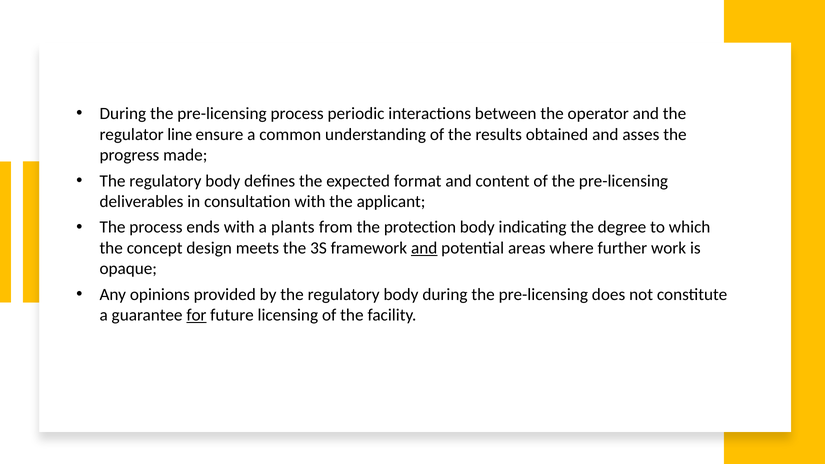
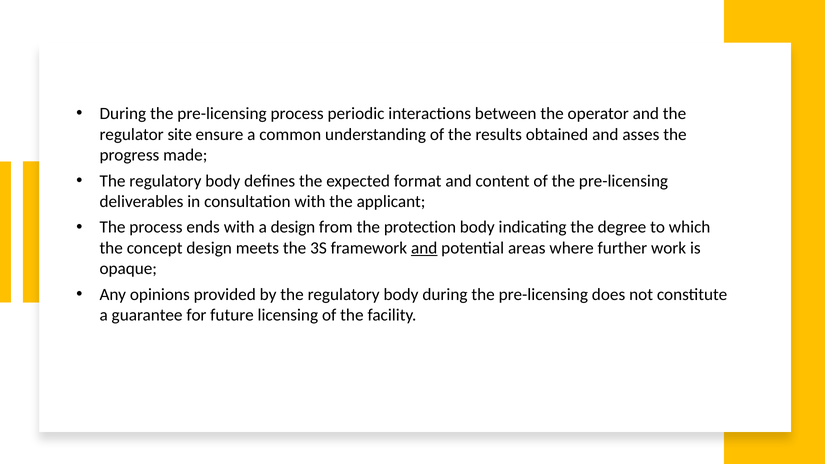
line: line -> site (180, 134)
a plants: plants -> design (293, 227)
for underline: present -> none (196, 315)
